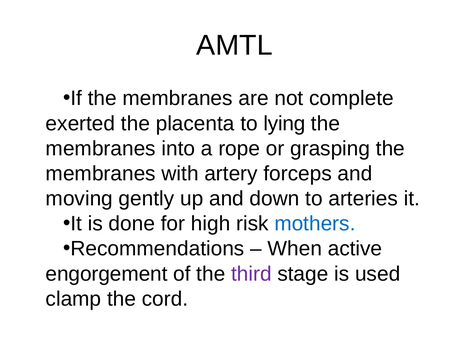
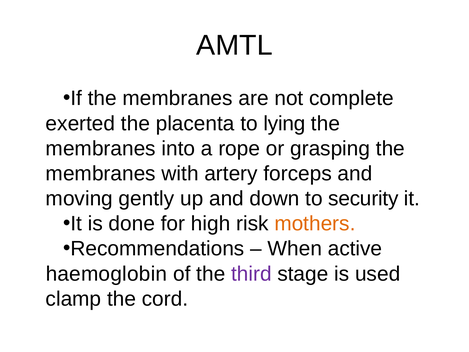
arteries: arteries -> security (363, 199)
mothers colour: blue -> orange (315, 224)
engorgement: engorgement -> haemoglobin (106, 274)
